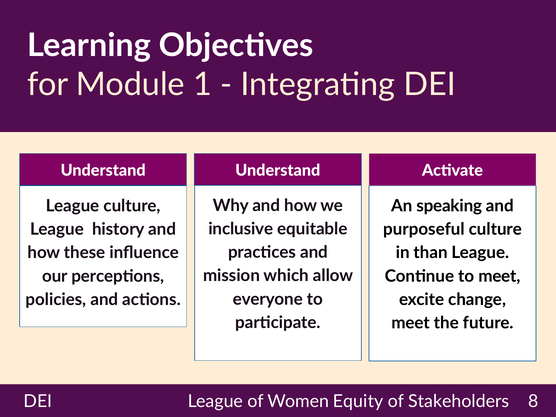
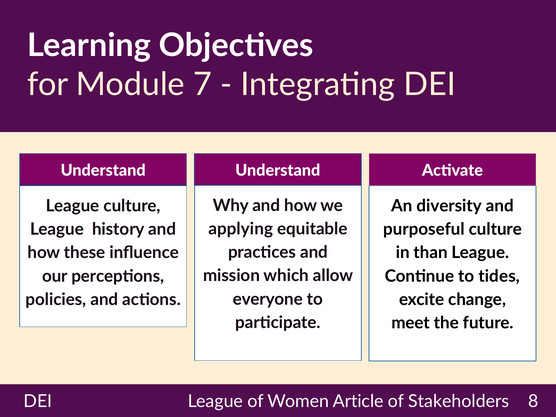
1: 1 -> 7 (202, 84)
speaking: speaking -> diversity (449, 206)
inclusive: inclusive -> applying (241, 229)
to meet: meet -> tides (499, 276)
Equity: Equity -> Article (358, 401)
